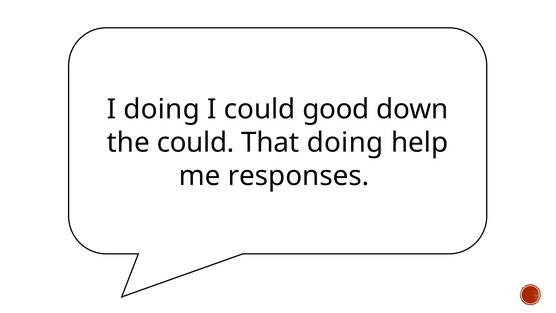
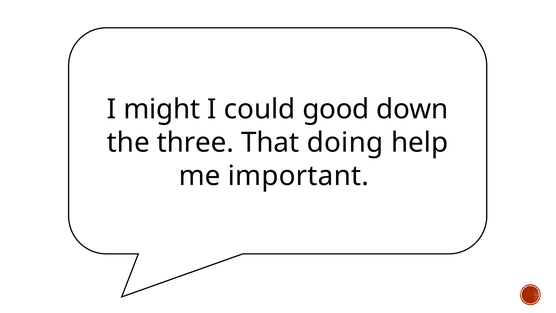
I doing: doing -> might (162, 109)
the could: could -> three (195, 143)
responses: responses -> important (298, 176)
